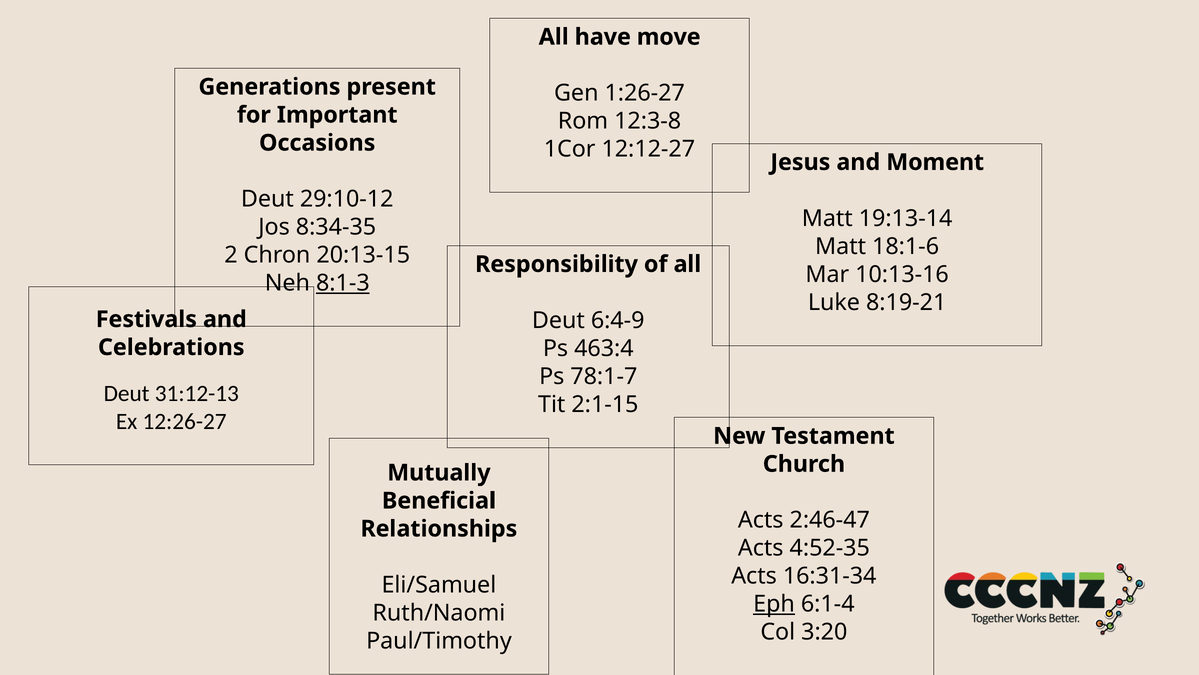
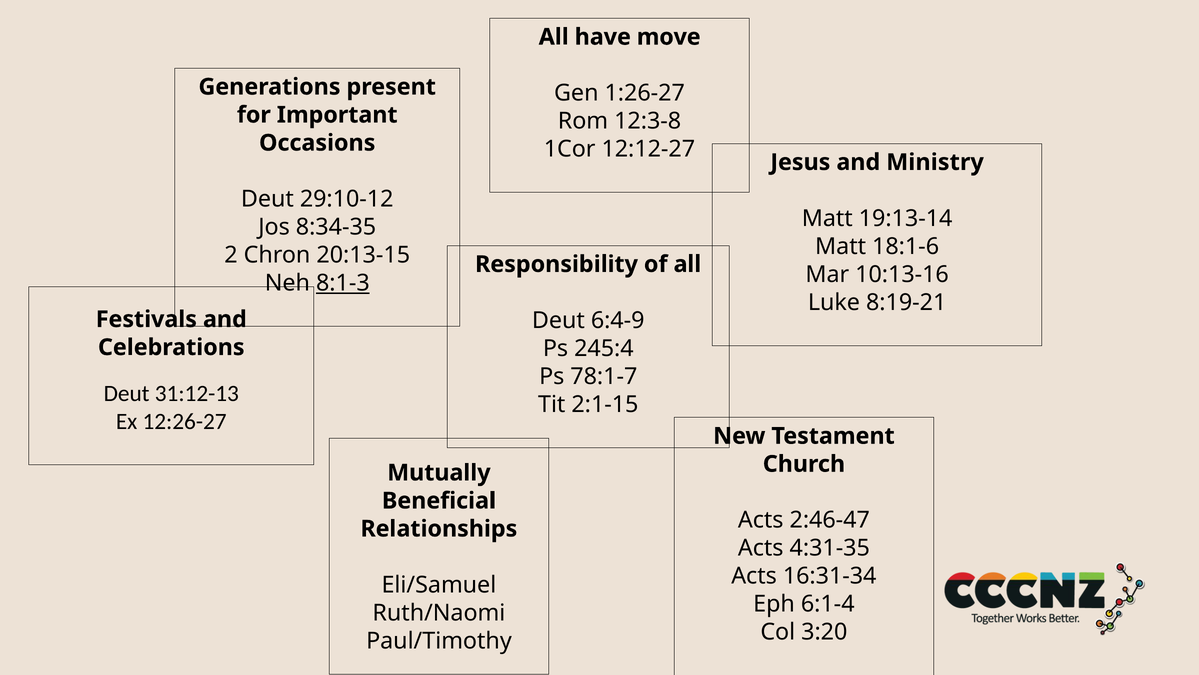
Moment: Moment -> Ministry (935, 162)
463:4: 463:4 -> 245:4 (604, 348)
4:52-35: 4:52-35 -> 4:31-35 (830, 548)
Eph underline: present -> none (774, 604)
